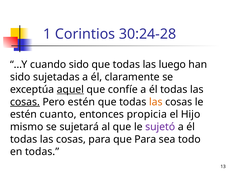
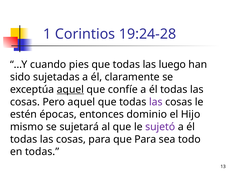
30:24-28: 30:24-28 -> 19:24-28 (148, 34)
cuando sido: sido -> pies (79, 64)
cosas underline: present -> none (25, 102)
Pero estén: estén -> aquel (81, 102)
las colour: orange -> purple (156, 102)
cuanto: cuanto -> épocas (58, 114)
propicia: propicia -> dominio (147, 114)
